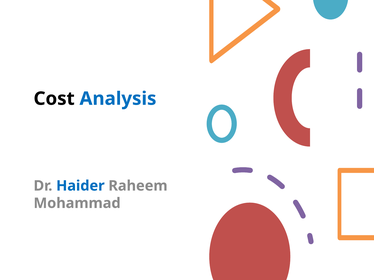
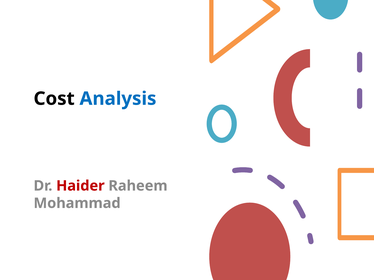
Haider colour: blue -> red (80, 186)
